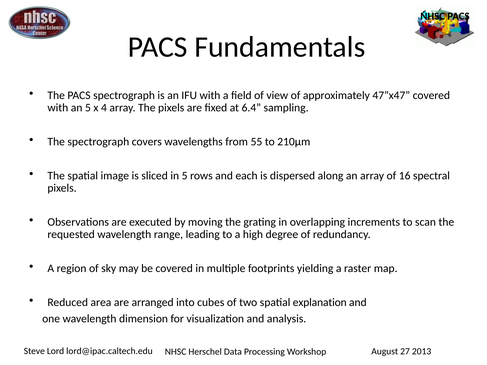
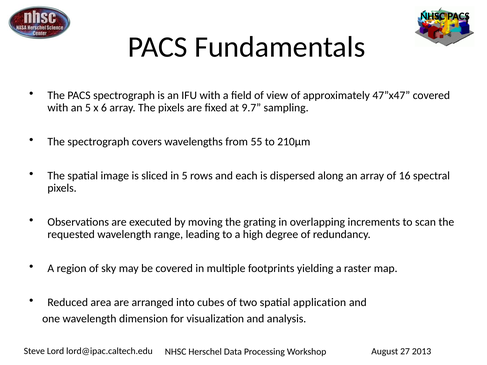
4: 4 -> 6 (104, 108)
6.4: 6.4 -> 9.7 (251, 108)
explanation: explanation -> application (320, 303)
